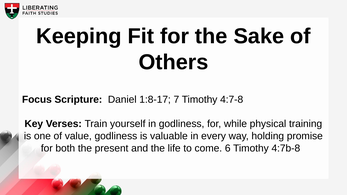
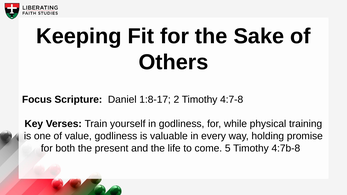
1:8-17 7: 7 -> 2 (176, 100)
6: 6 -> 5 (228, 148)
